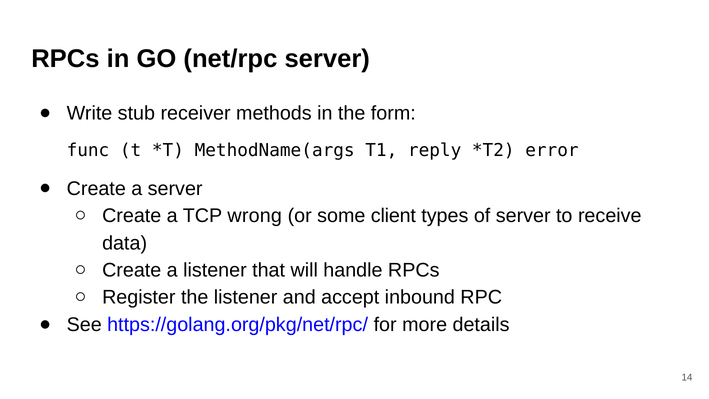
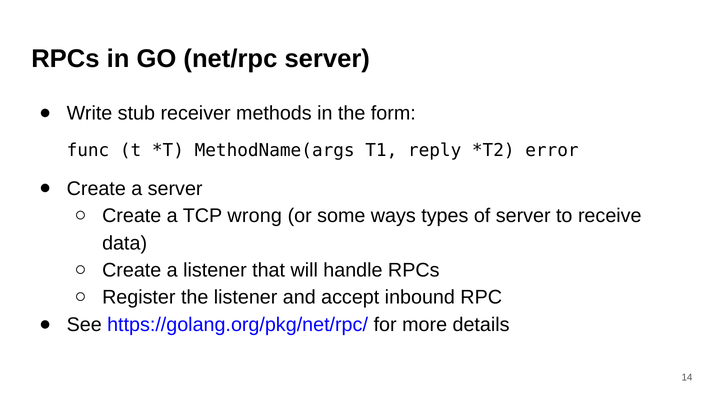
client: client -> ways (393, 216)
